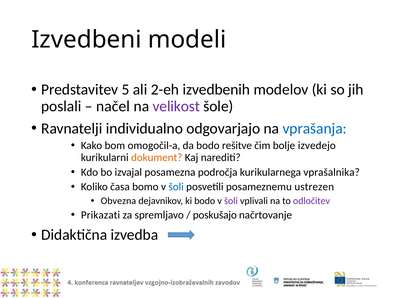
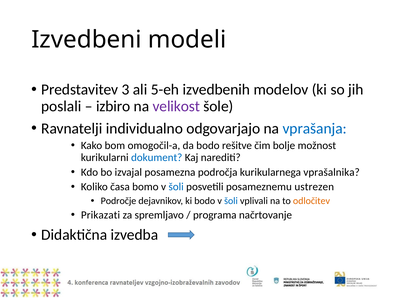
5: 5 -> 3 (125, 89)
2-eh: 2-eh -> 5-eh (165, 89)
načel: načel -> izbiro (113, 106)
izvedejo: izvedejo -> možnost (317, 145)
dokument colour: orange -> blue (157, 157)
Obvezna: Obvezna -> Področje (118, 201)
šoli colour: purple -> blue (231, 201)
odločitev colour: purple -> orange (311, 201)
poskušajo: poskušajo -> programa (215, 215)
